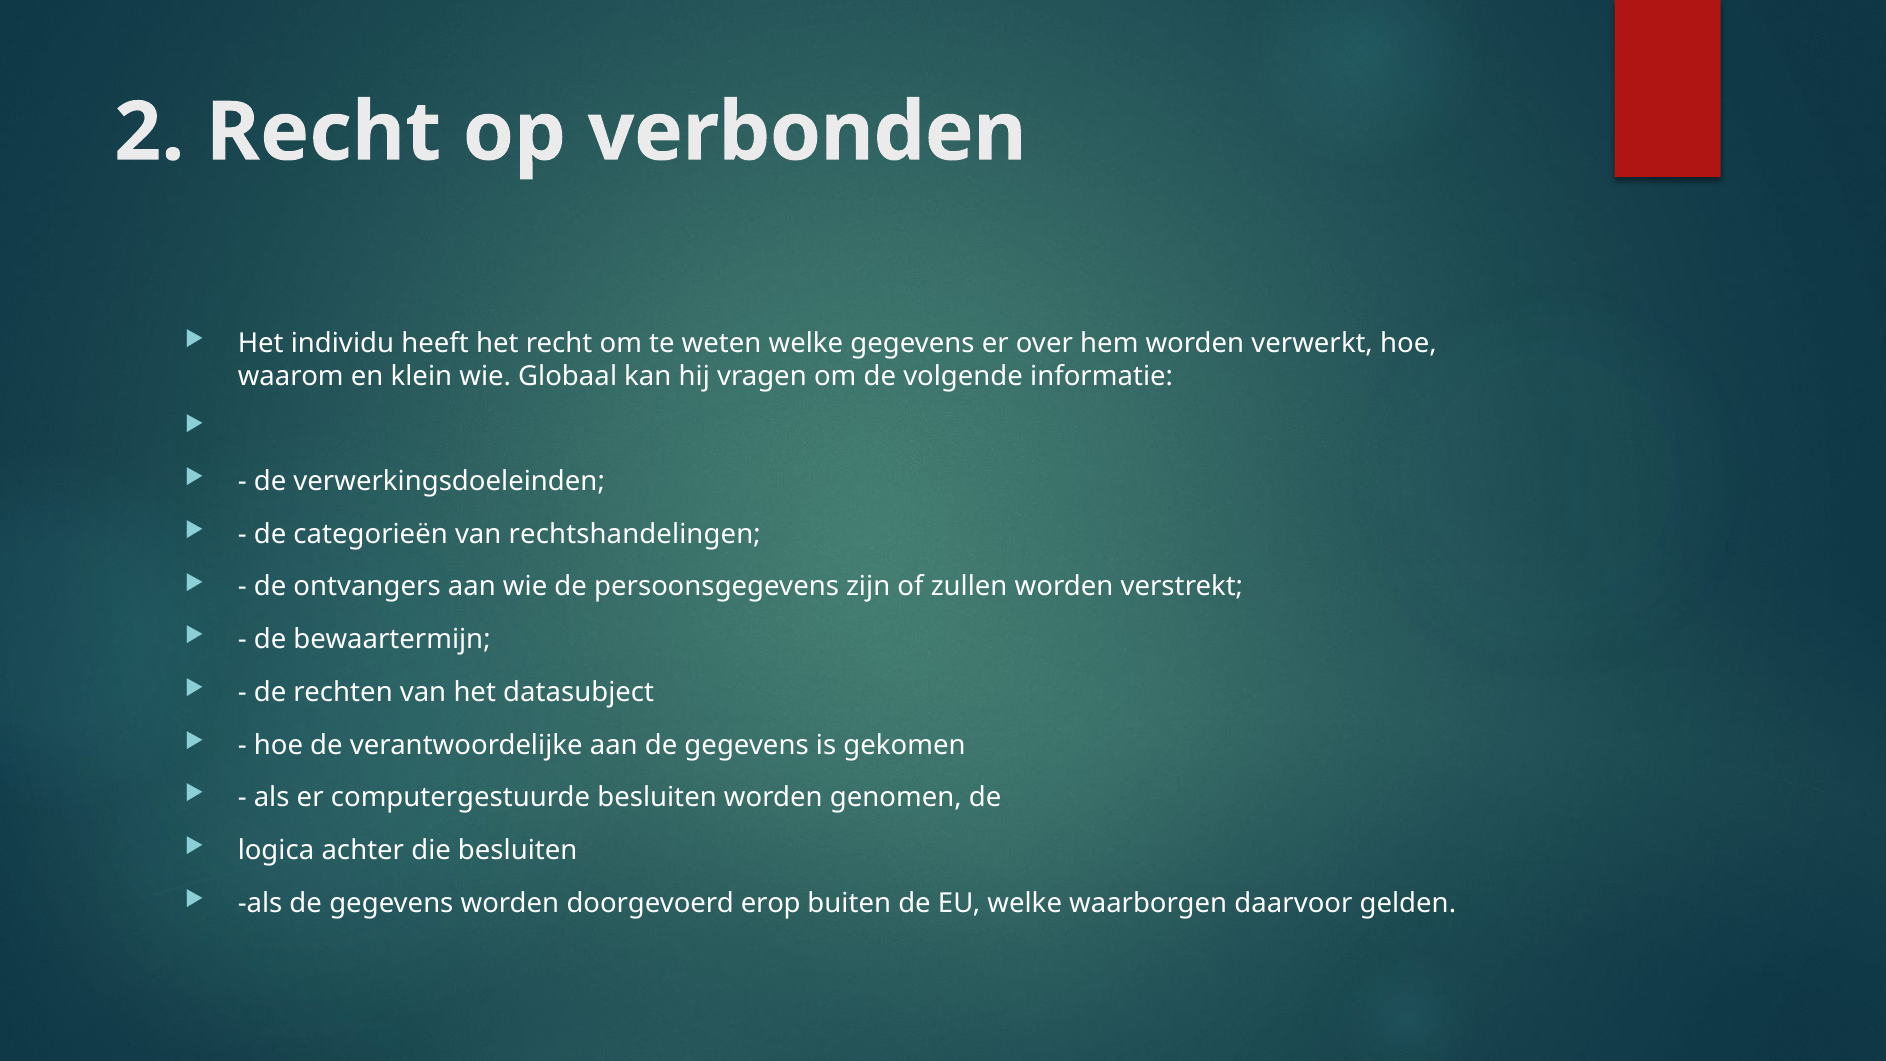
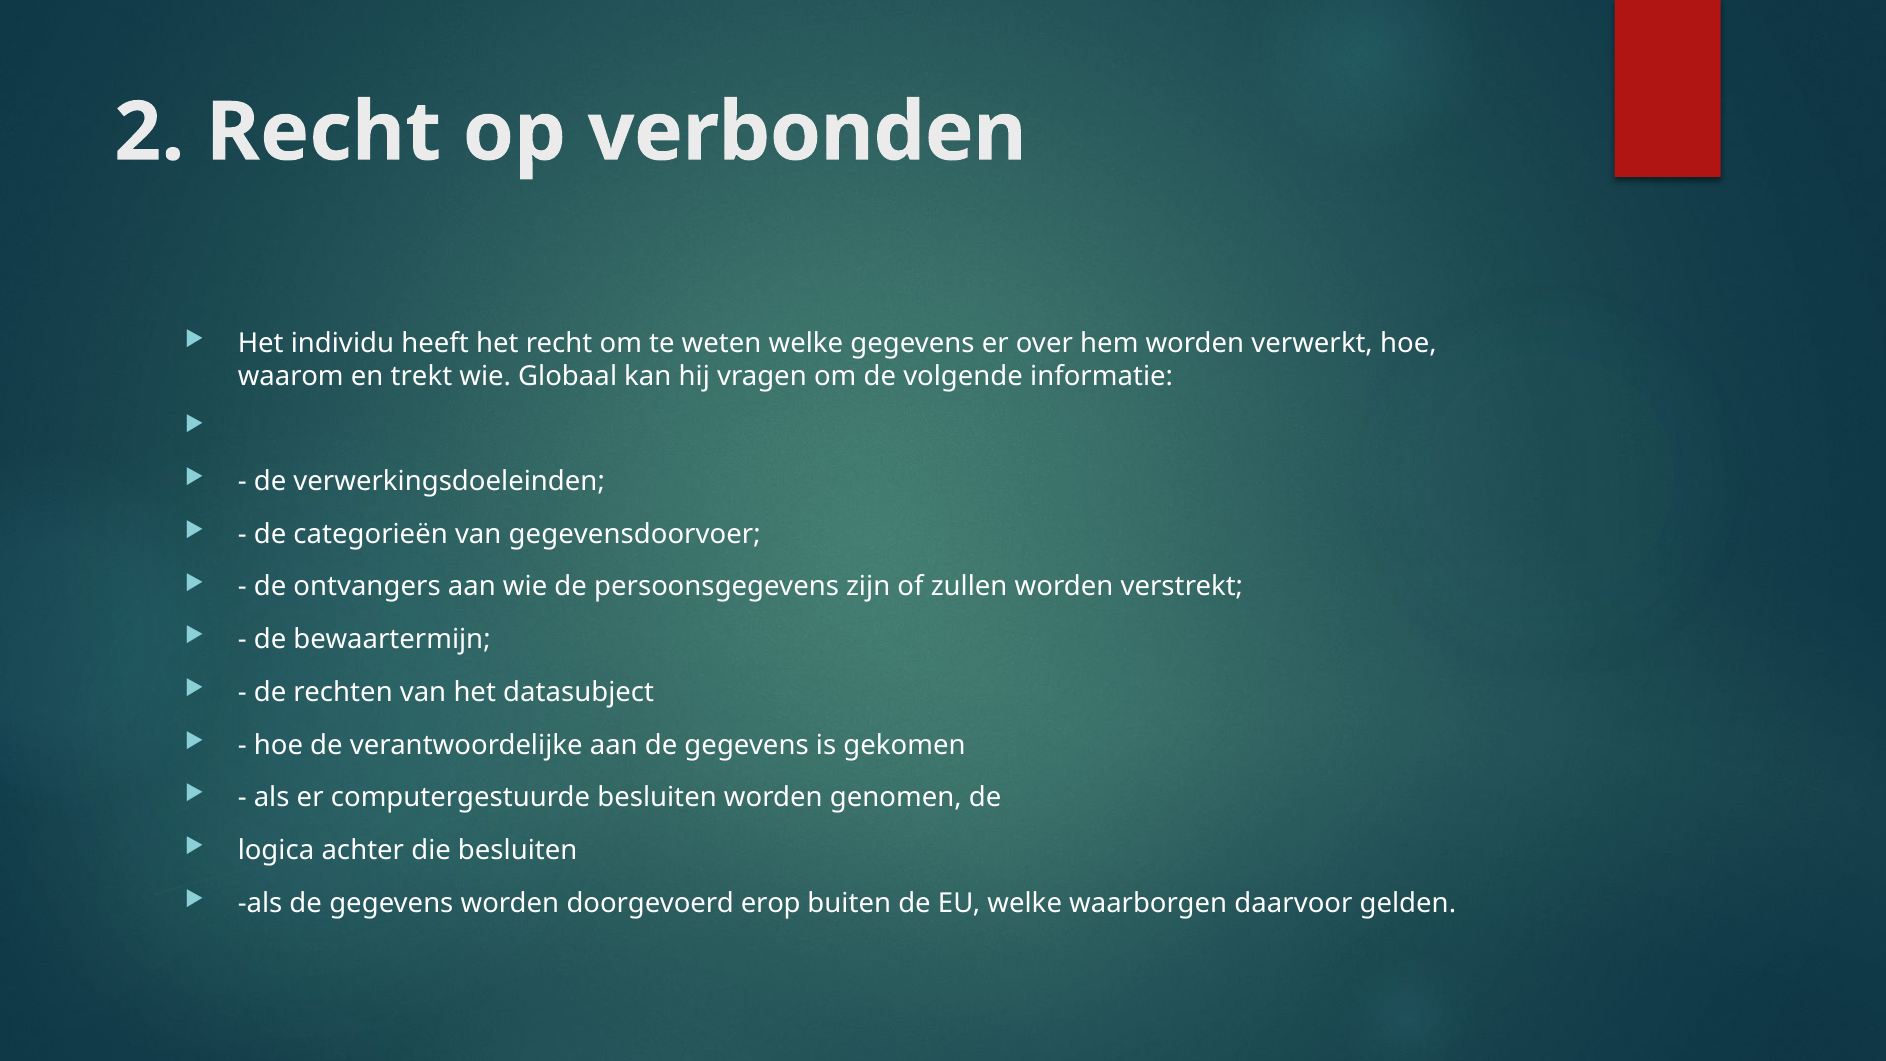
klein: klein -> trekt (421, 376)
rechtshandelingen: rechtshandelingen -> gegevensdoorvoer (635, 534)
